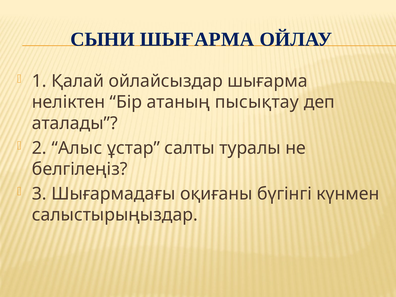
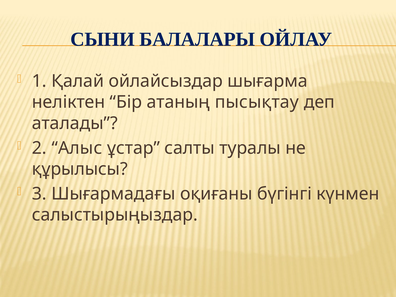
СЫНИ ШЫҒАРМА: ШЫҒАРМА -> БАЛАЛАРЫ (197, 39)
белгілеңіз: белгілеңіз -> құрылысы (80, 169)
